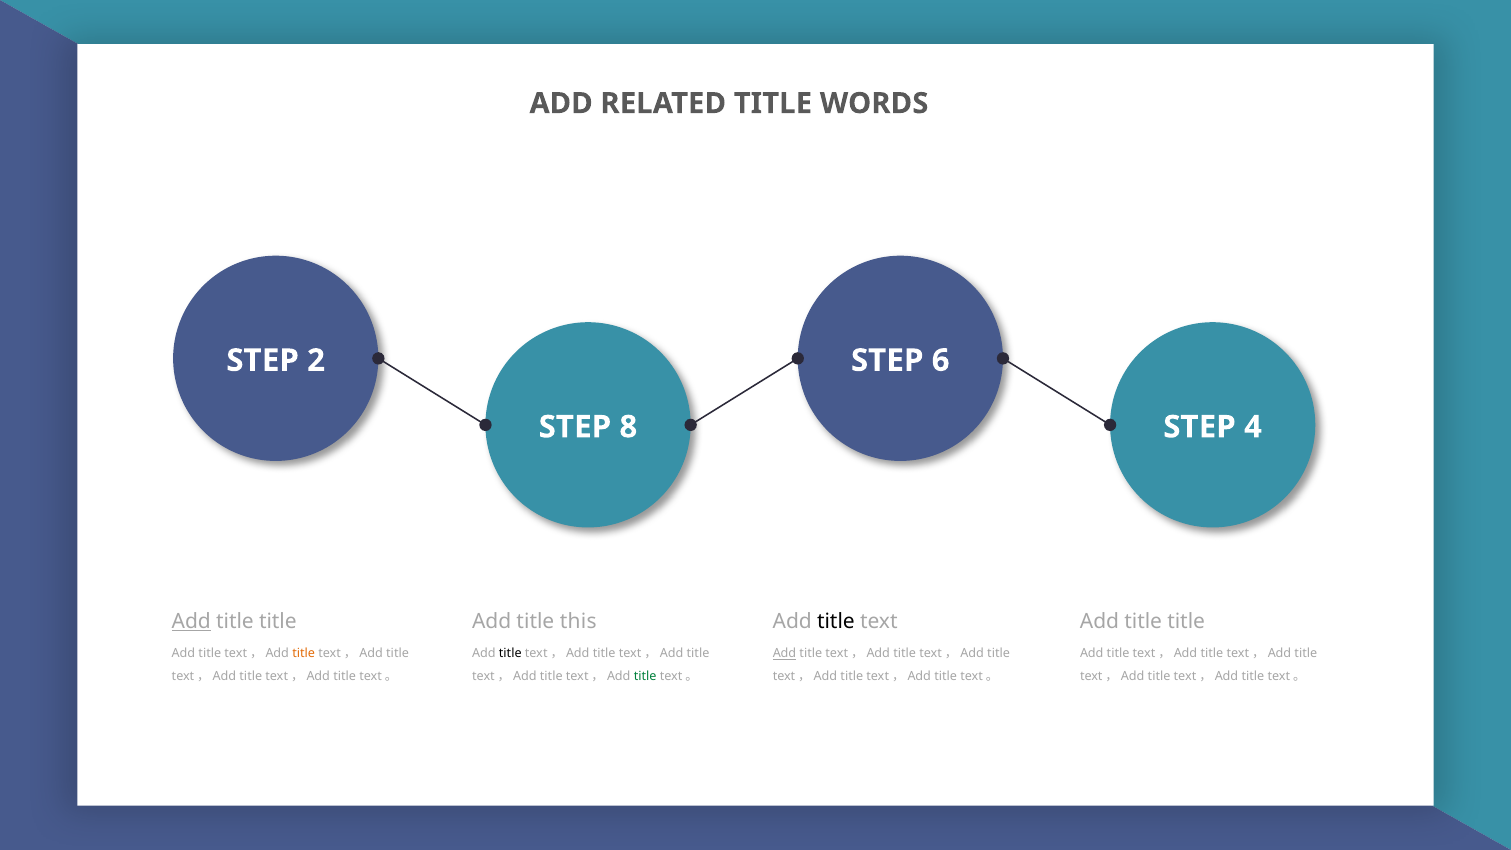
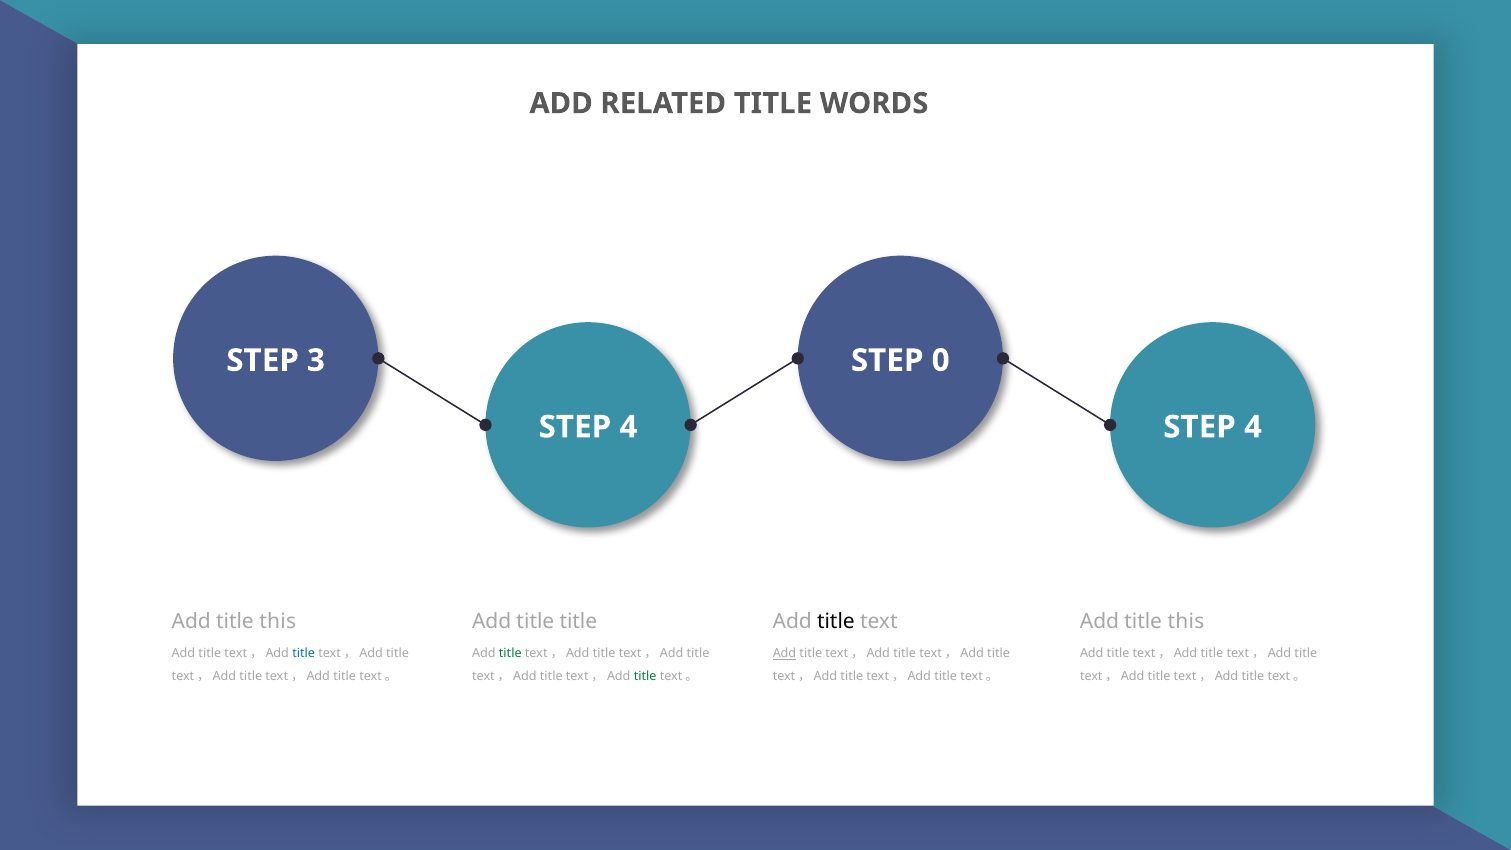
2: 2 -> 3 (316, 360)
6: 6 -> 0 (941, 360)
8: 8 -> 4 (628, 427)
Add underline: present -> none (191, 621)
title: title -> this (278, 621)
title this: this -> title (578, 621)
title: title -> this (1186, 621)
title colour: orange -> blue (304, 654)
title colour: black -> green (510, 654)
